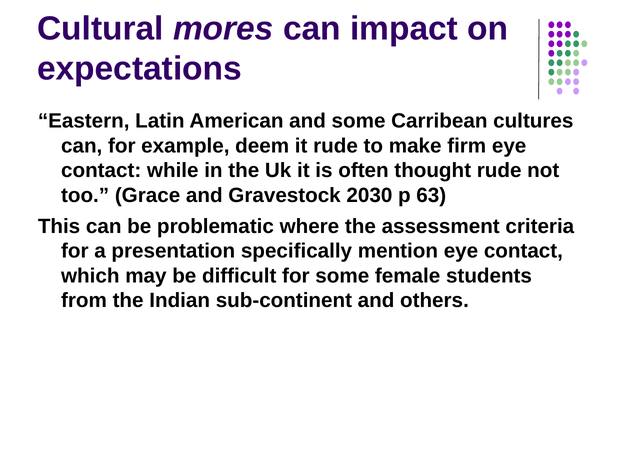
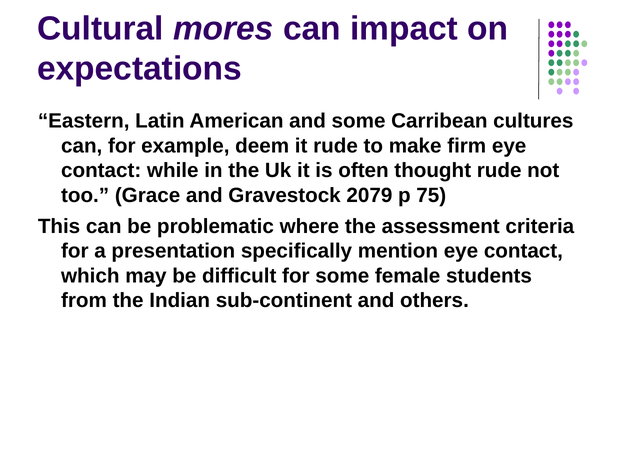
2030: 2030 -> 2079 (369, 195)
63: 63 -> 75 (431, 195)
